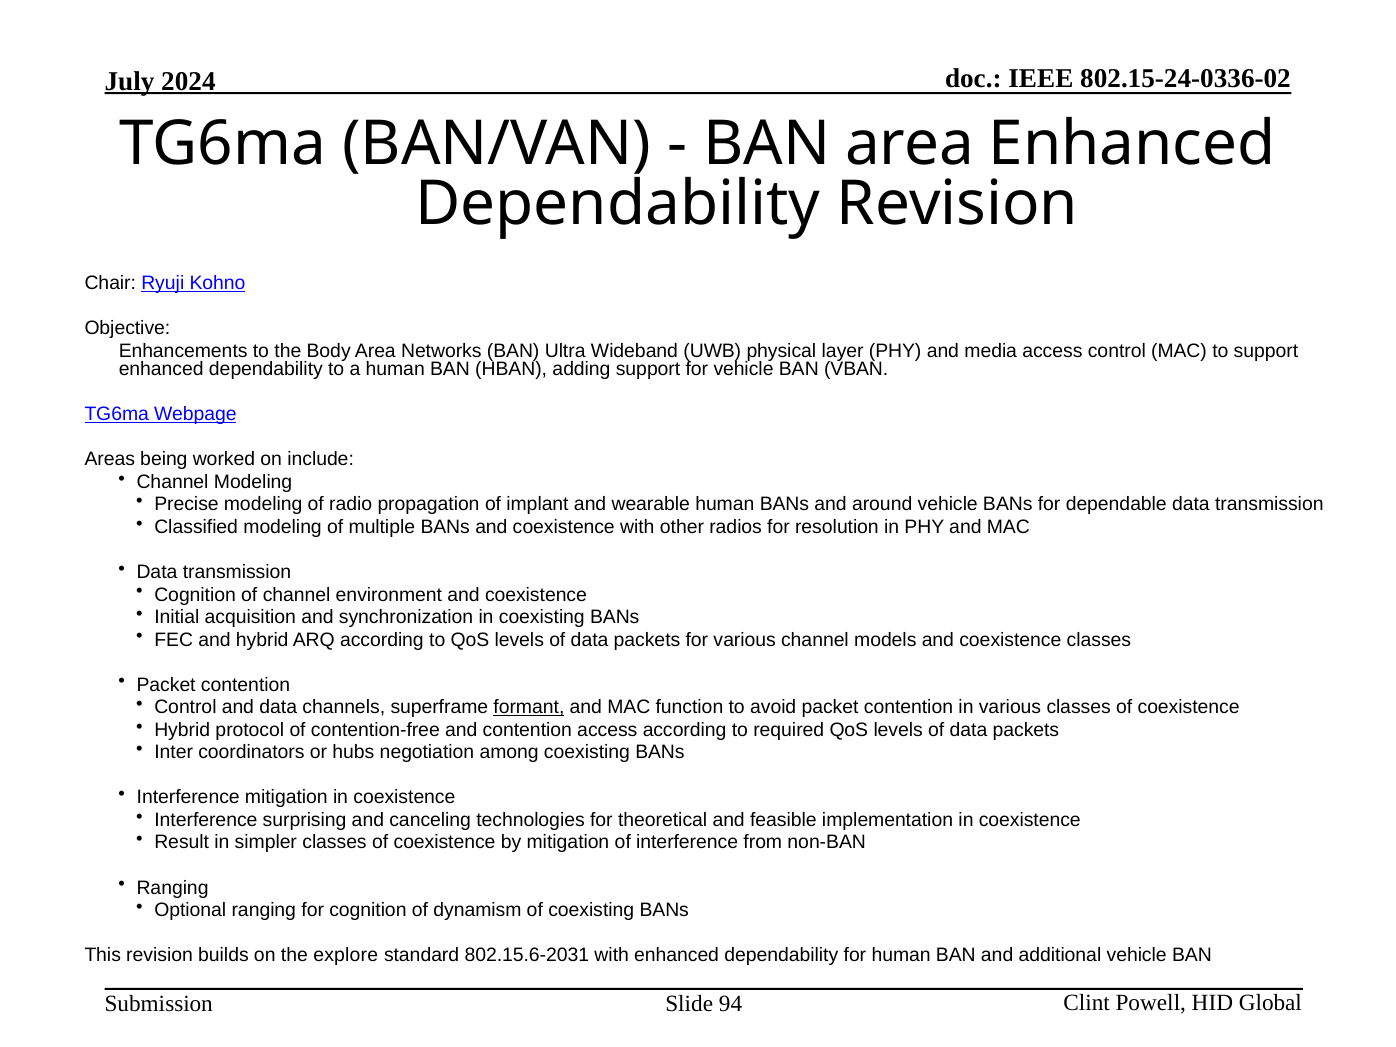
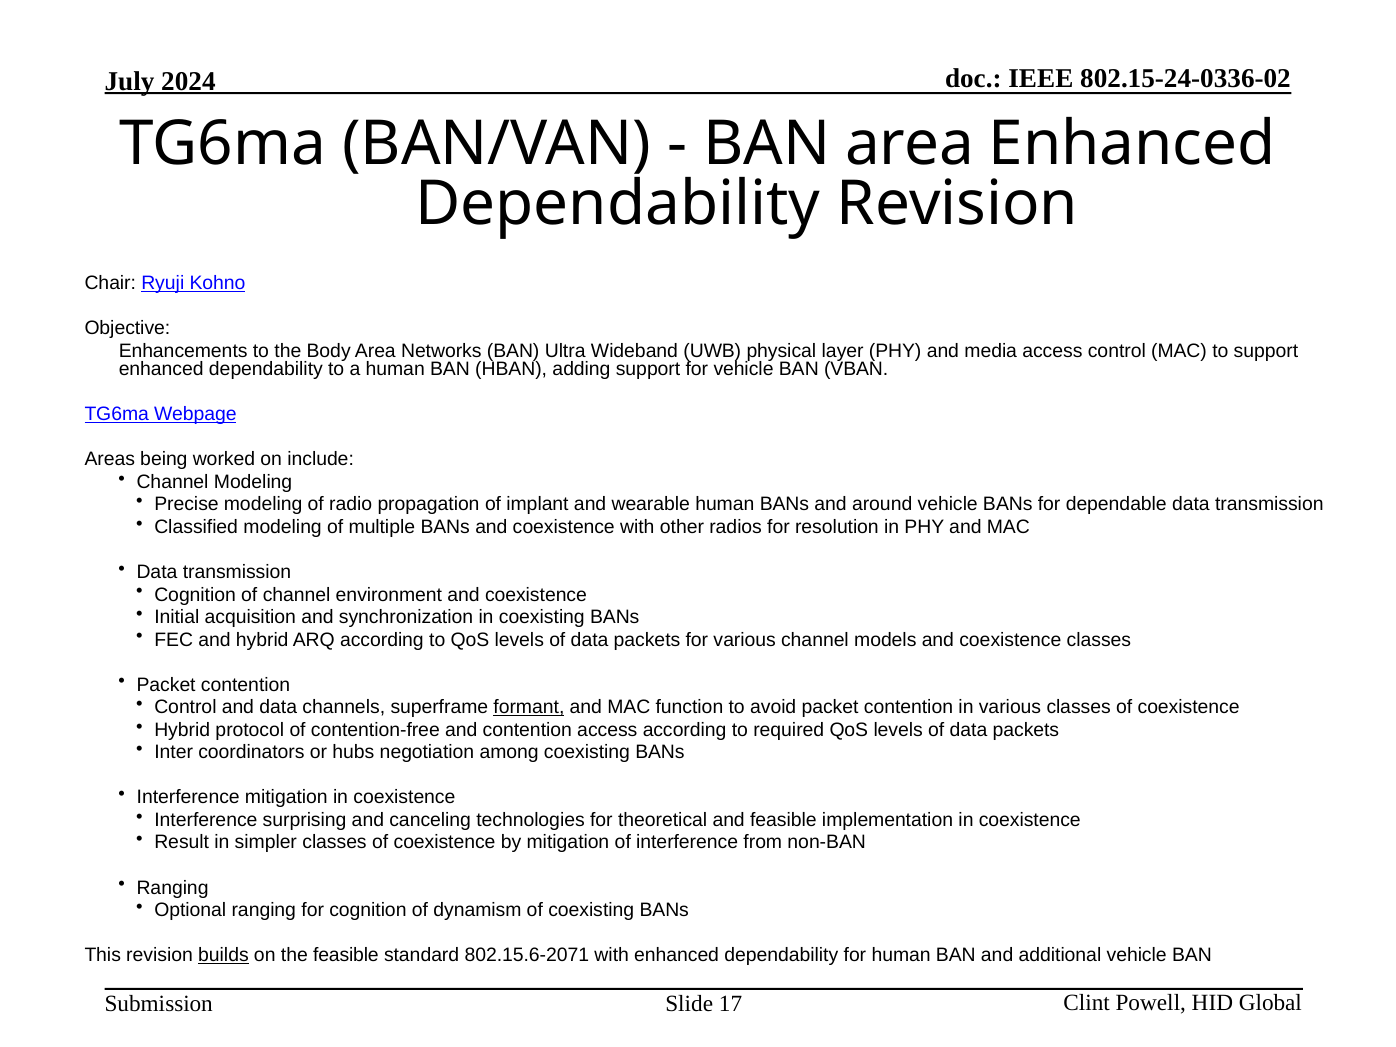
builds underline: none -> present (223, 955)
the explore: explore -> feasible (346, 955)
802.15.6-2031: 802.15.6-2031 -> 802.15.6-2071 (527, 955)
94: 94 -> 17 (731, 1004)
